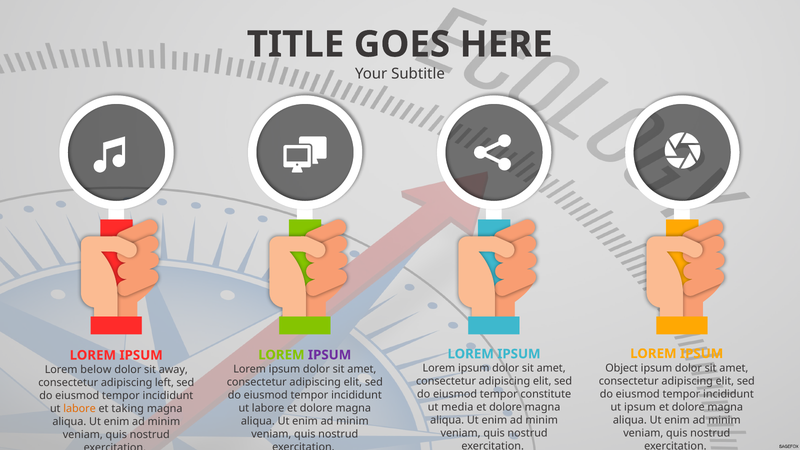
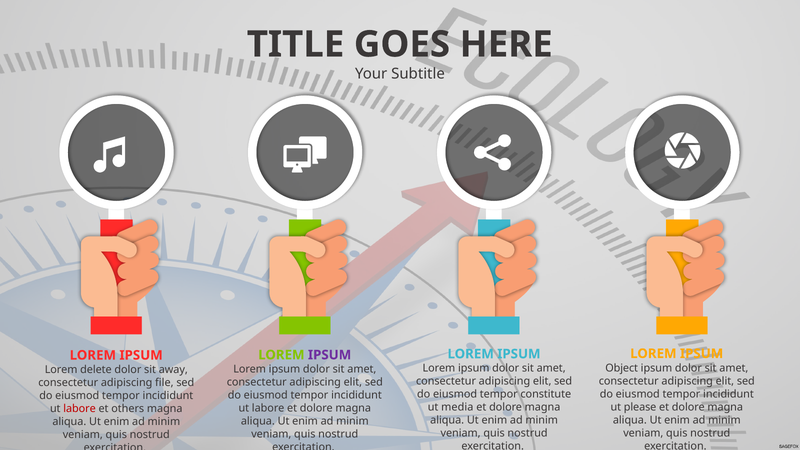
below: below -> delete (96, 370)
left: left -> file (164, 383)
ut ipsum: ipsum -> please (640, 407)
labore colour: orange -> red (80, 409)
taking: taking -> others (128, 409)
